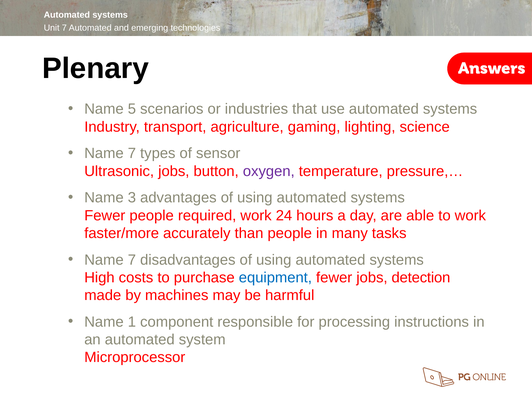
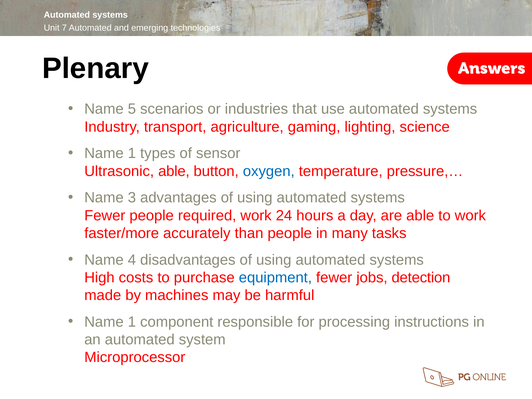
7: 7 -> 1 (132, 153)
Ultrasonic jobs: jobs -> able (174, 171)
oxygen colour: purple -> blue (269, 171)
7: 7 -> 4 (132, 260)
